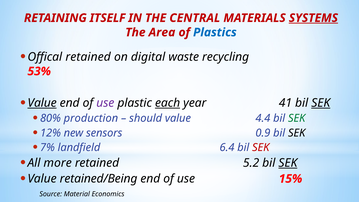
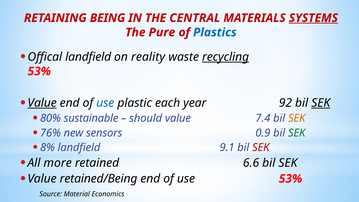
ITSELF: ITSELF -> BEING (108, 18)
Area: Area -> Pure (162, 32)
Offical retained: retained -> landfield (88, 57)
digital: digital -> reality (148, 57)
recycling underline: none -> present (226, 57)
use colour: purple -> blue (105, 103)
each underline: present -> none (168, 103)
41: 41 -> 92 (285, 103)
production: production -> sustainable (91, 118)
4.4: 4.4 -> 7.4 (263, 118)
SEK colour: green -> orange (297, 118)
12%: 12% -> 76% (50, 133)
SEK colour: black -> green (297, 133)
7%: 7% -> 8% (47, 148)
6.4: 6.4 -> 9.1 (227, 148)
5.2: 5.2 -> 6.6 (251, 163)
SEK underline: present -> none (288, 163)
use 15%: 15% -> 53% (291, 179)
